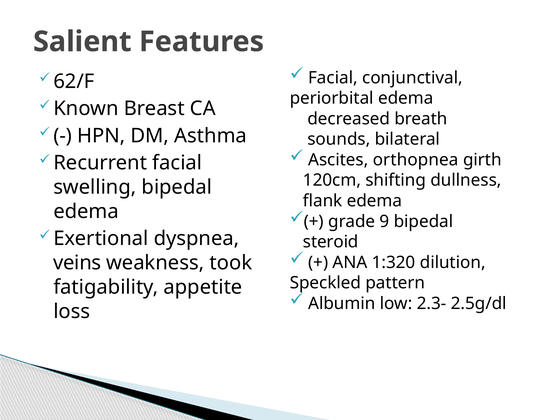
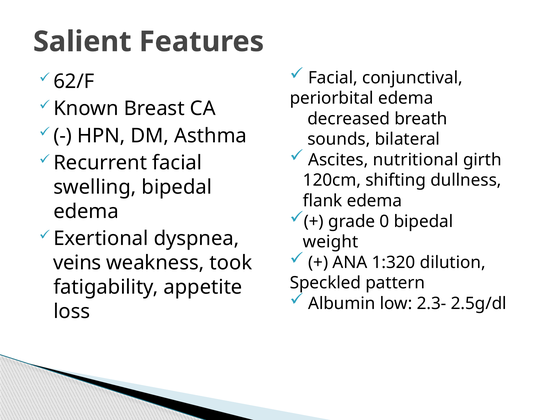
orthopnea: orthopnea -> nutritional (416, 160)
9: 9 -> 0 (384, 221)
steroid: steroid -> weight (331, 242)
